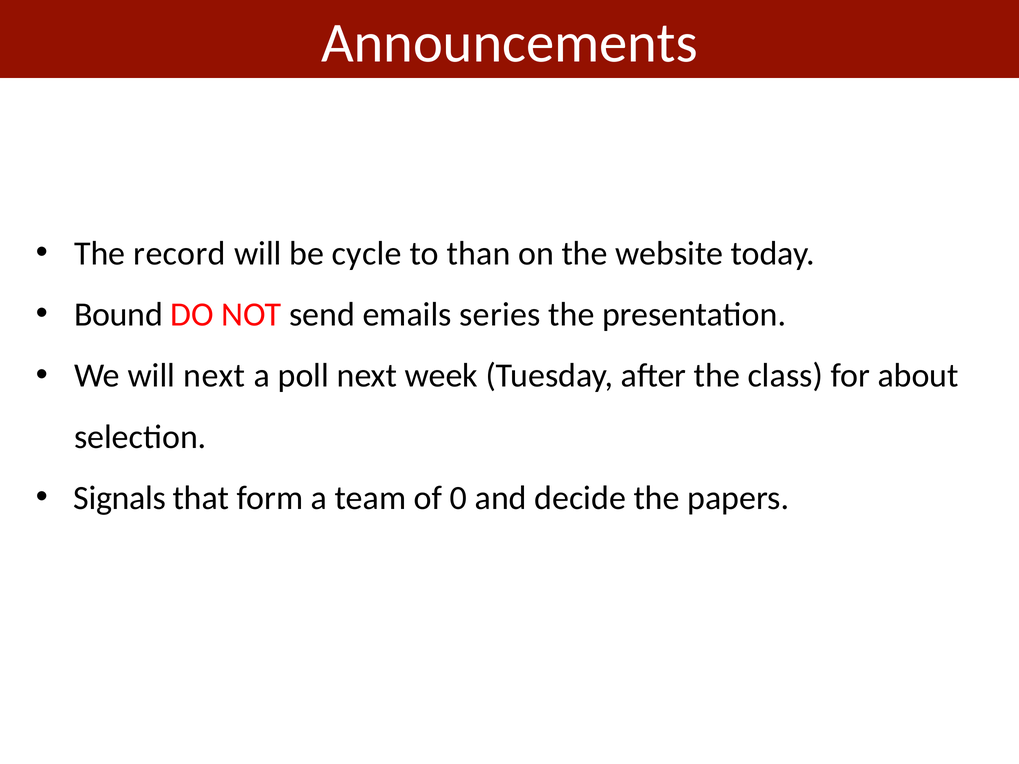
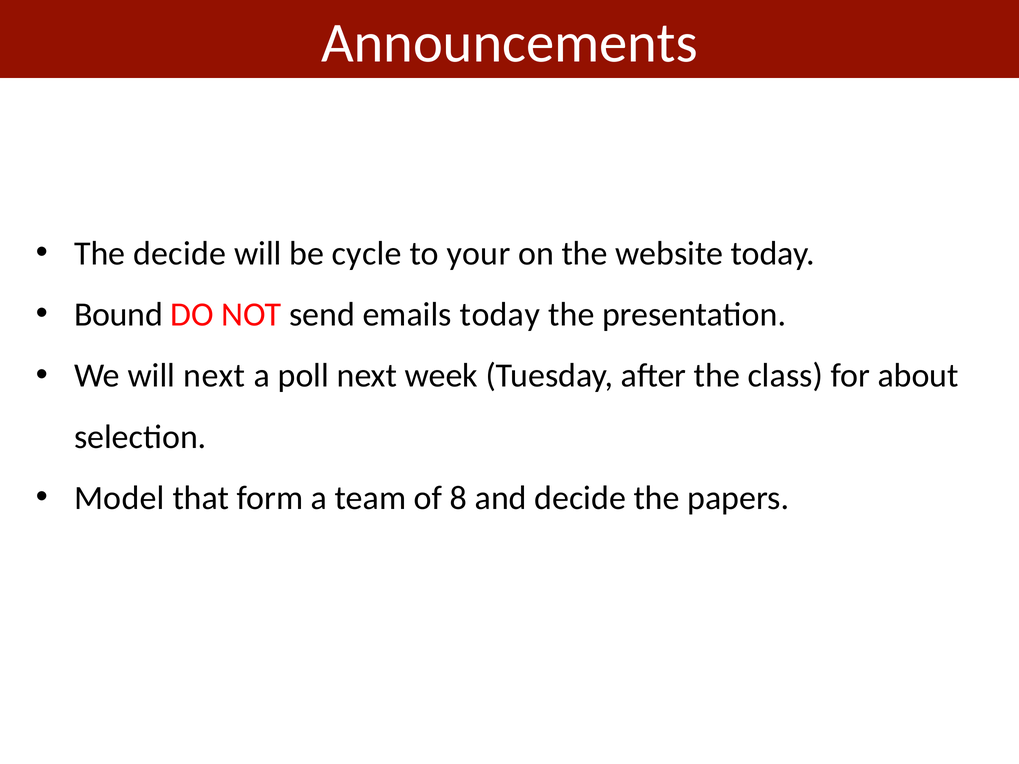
The record: record -> decide (180, 254)
than: than -> your (479, 254)
emails series: series -> today (500, 315)
Signals: Signals -> Model (119, 498)
0: 0 -> 8 (458, 498)
